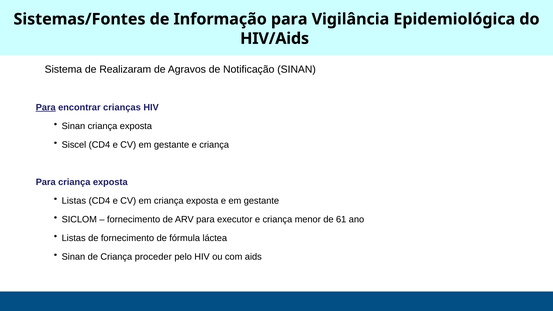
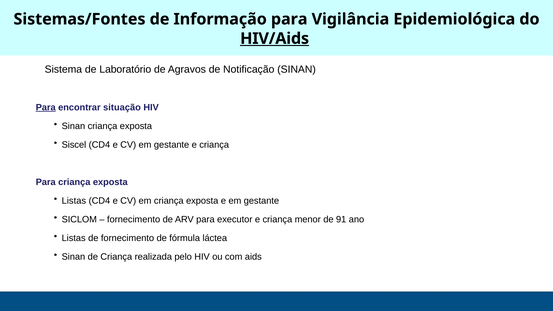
HIV/Aids underline: none -> present (275, 39)
Realizaram: Realizaram -> Laboratório (125, 69)
crianças: crianças -> situação (122, 107)
61: 61 -> 91 (341, 219)
proceder: proceder -> realizada (153, 257)
